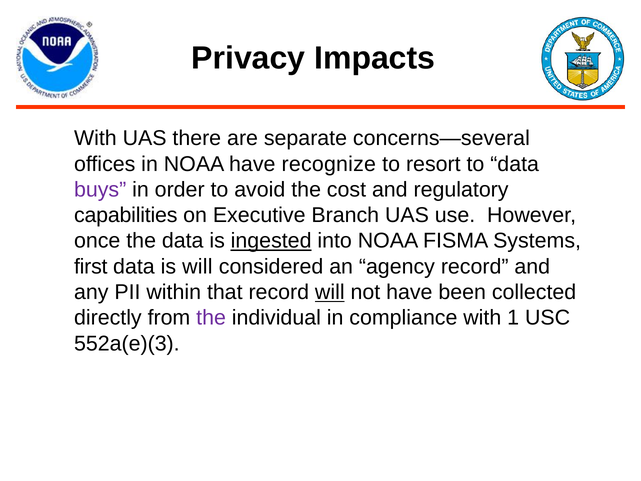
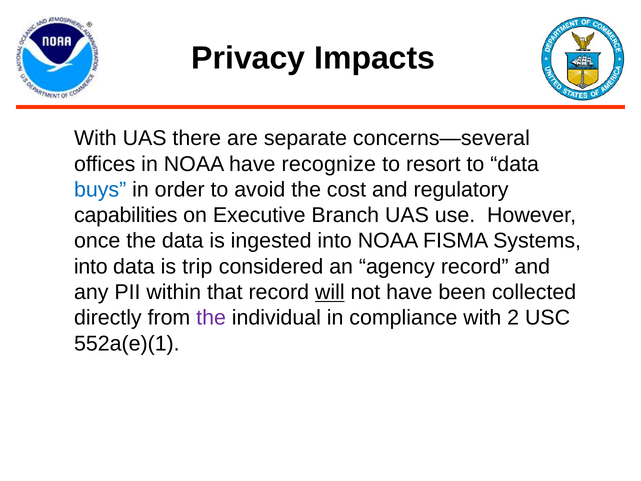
buys colour: purple -> blue (100, 190)
ingested underline: present -> none (271, 241)
first: first -> into (91, 266)
is will: will -> trip (197, 266)
1: 1 -> 2 (513, 318)
552a(e)(3: 552a(e)(3 -> 552a(e)(1 (127, 343)
